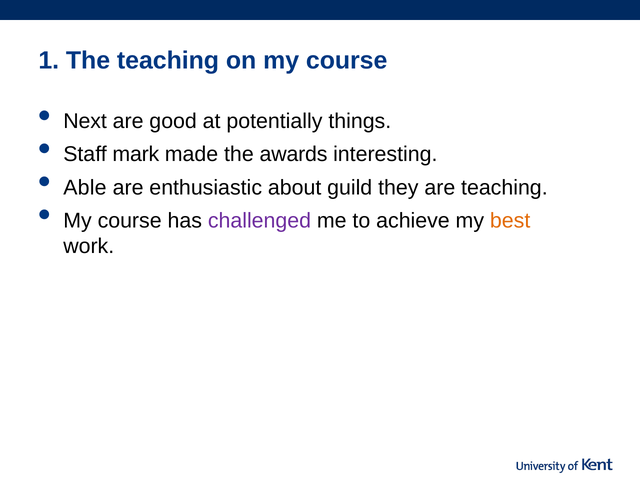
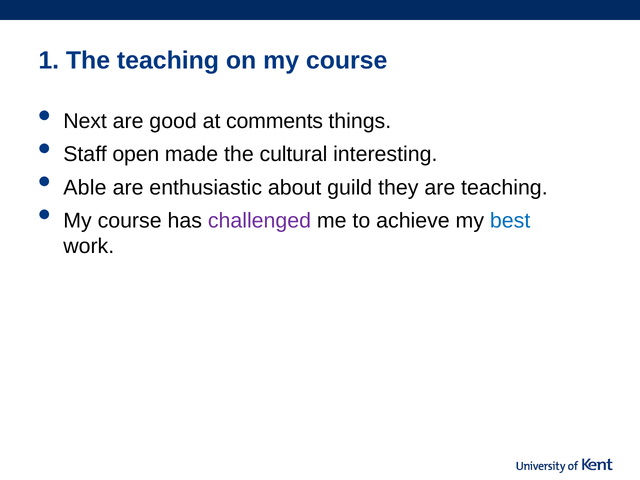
potentially: potentially -> comments (275, 121)
mark: mark -> open (136, 154)
awards: awards -> cultural (294, 154)
best colour: orange -> blue (510, 221)
